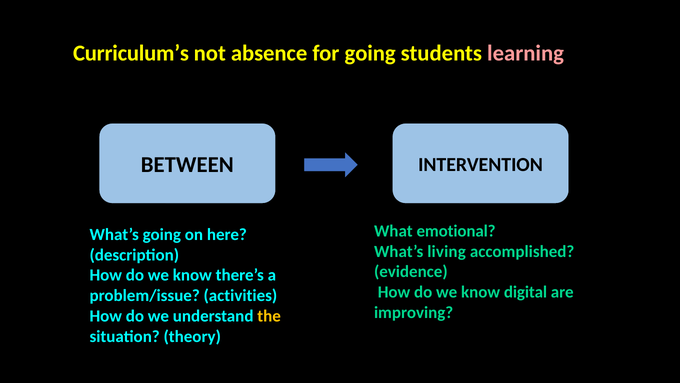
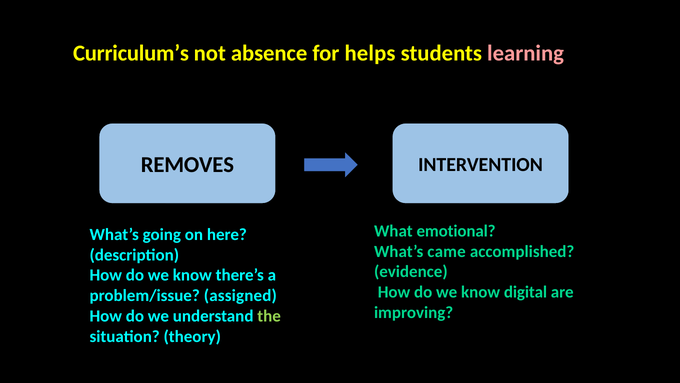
for going: going -> helps (370, 53)
BETWEEN: BETWEEN -> REMOVES (187, 165)
living: living -> came (447, 251)
activities: activities -> assigned (240, 295)
the colour: yellow -> light green (269, 316)
